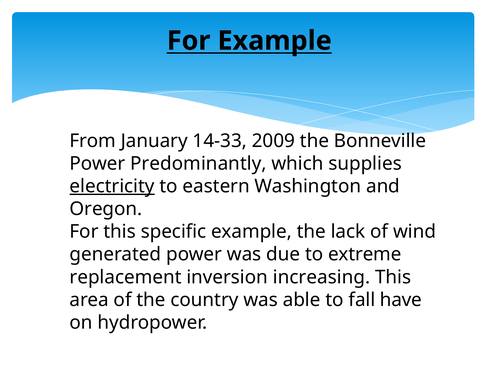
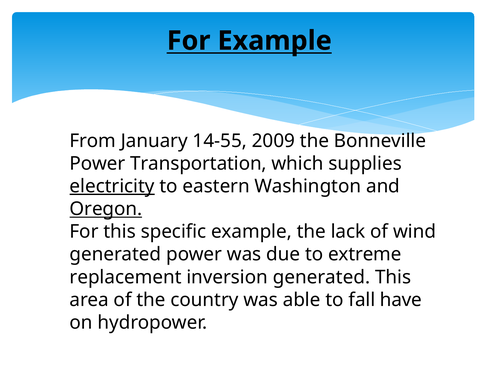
14-33: 14-33 -> 14-55 (220, 141)
Predominantly: Predominantly -> Transportation (198, 163)
Oregon underline: none -> present (106, 209)
inversion increasing: increasing -> generated (321, 277)
